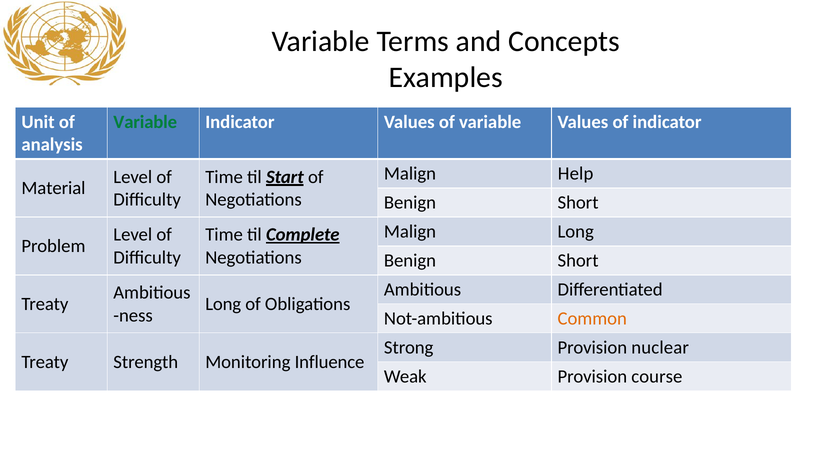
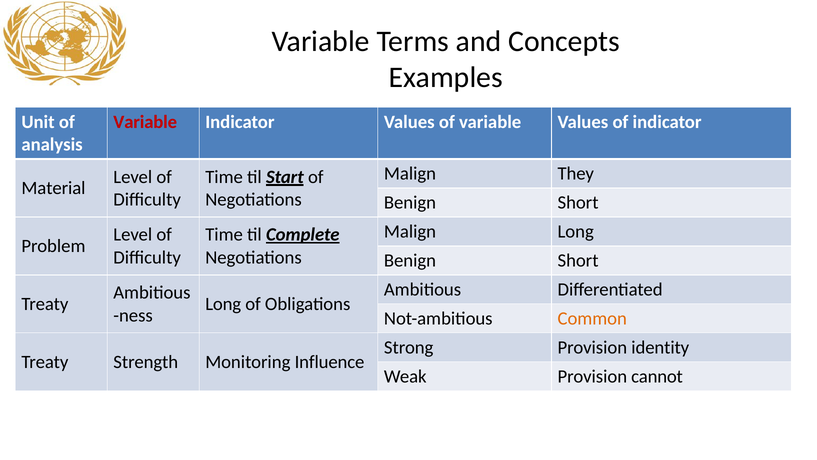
Variable colour: green -> red (145, 122)
Help: Help -> They (576, 174)
nuclear: nuclear -> identity (660, 347)
course: course -> cannot (657, 376)
